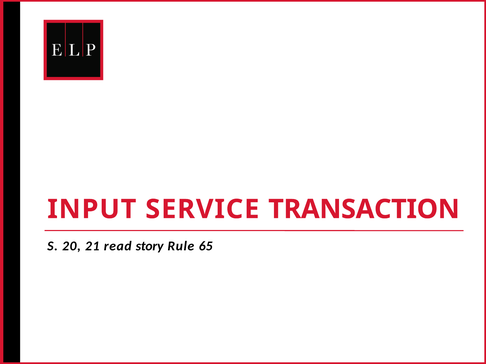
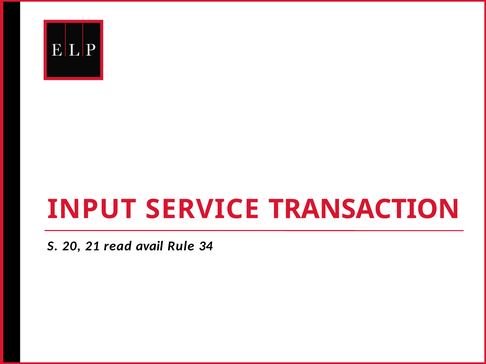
story: story -> avail (150, 246)
65: 65 -> 34 (206, 246)
